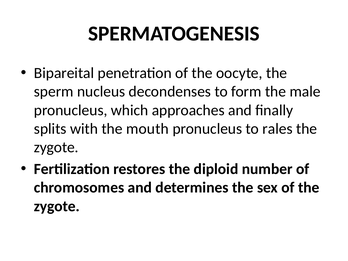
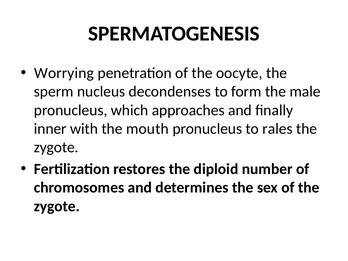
Bipareital: Bipareital -> Worrying (64, 73)
splits: splits -> inner (50, 129)
